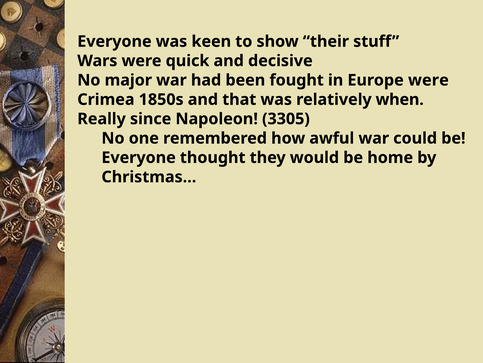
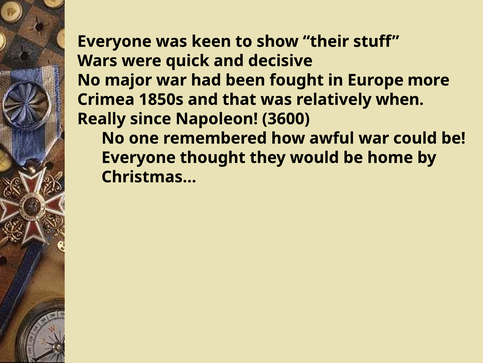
Europe were: were -> more (429, 80)
3305: 3305 -> 3600 (286, 119)
